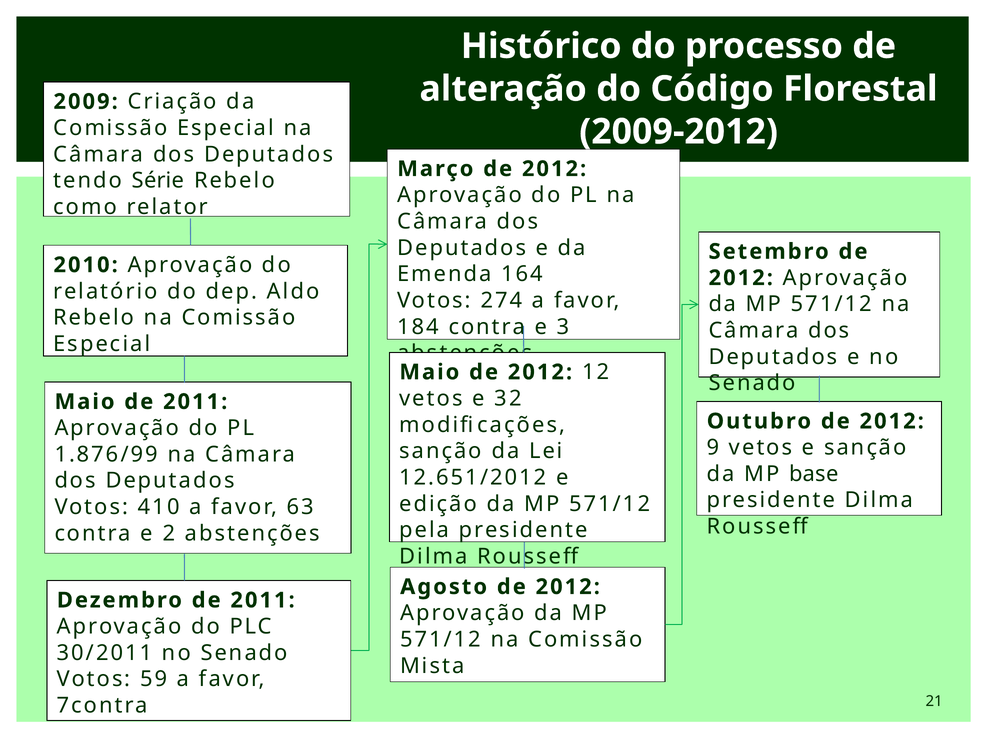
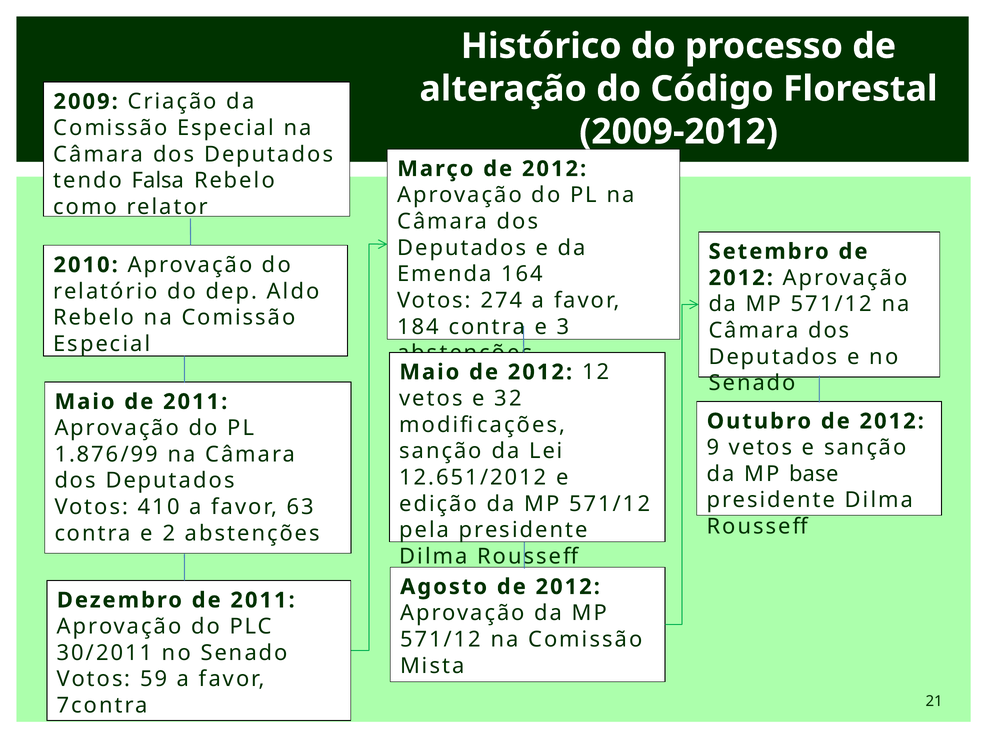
Série: Série -> Falsa (158, 181)
